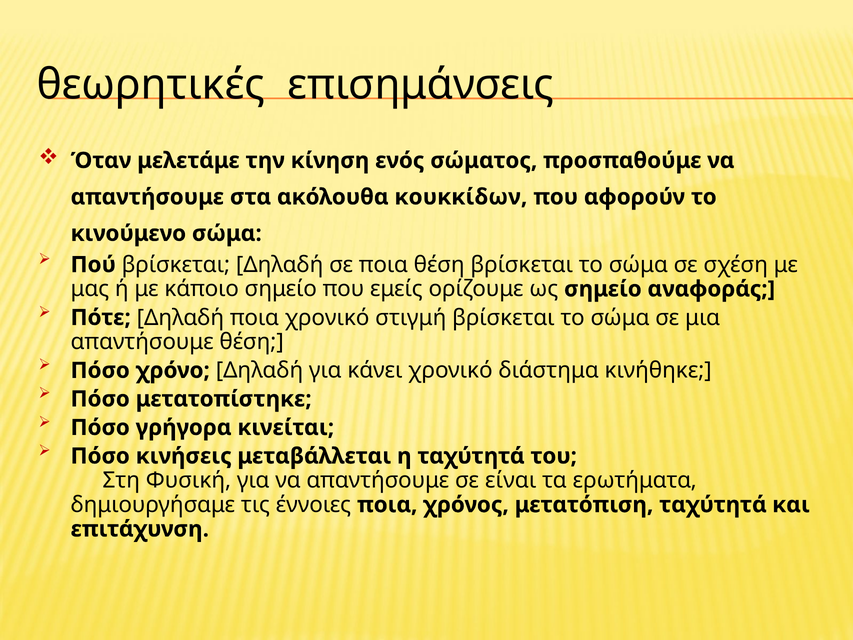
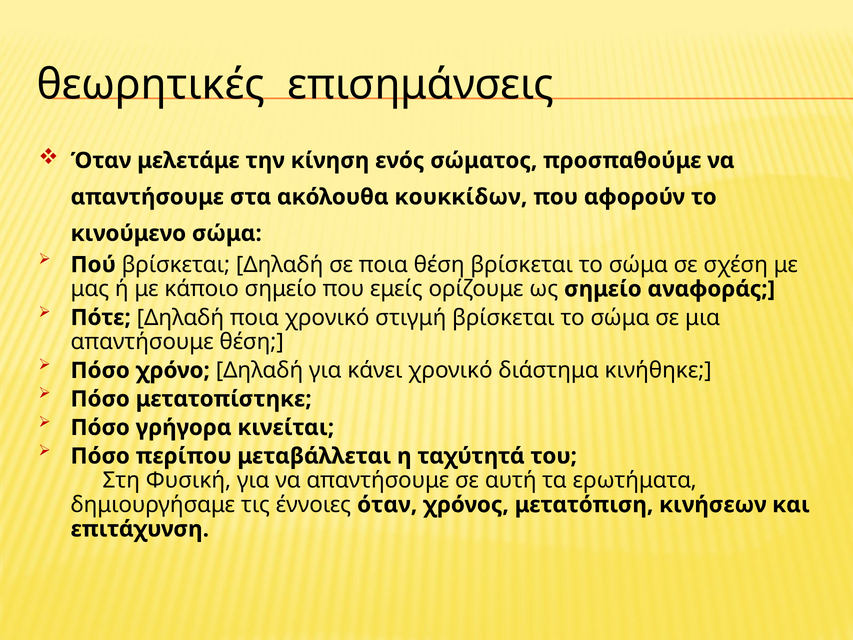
κινήσεις: κινήσεις -> περίπου (184, 456)
είναι: είναι -> αυτή (511, 480)
έννοιες ποια: ποια -> όταν (387, 505)
μετατόπιση ταχύτητά: ταχύτητά -> κινήσεων (713, 505)
